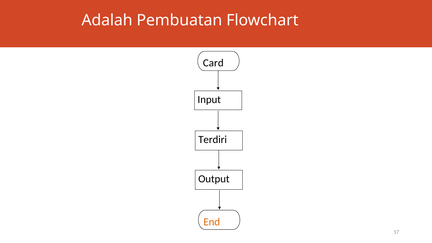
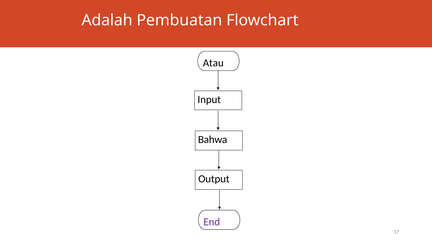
Card: Card -> Atau (213, 63)
Terdiri: Terdiri -> Bahwa (213, 140)
End colour: orange -> purple (212, 222)
